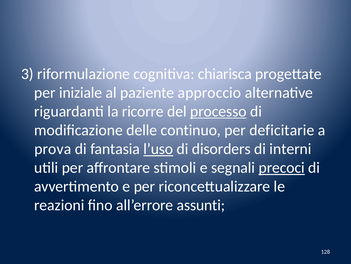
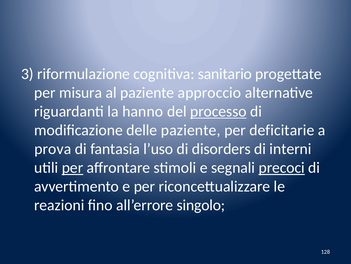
chiarisca: chiarisca -> sanitario (225, 74)
iniziale: iniziale -> misura (81, 92)
ricorre: ricorre -> hanno (143, 111)
delle continuo: continuo -> paziente (191, 130)
l’uso underline: present -> none (158, 149)
per underline: none -> present (72, 167)
assunti: assunti -> singolo (201, 205)
